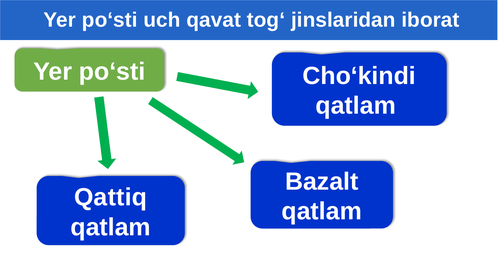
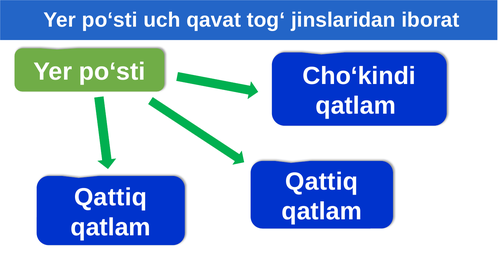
Bazalt: Bazalt -> Qattiq (322, 182)
